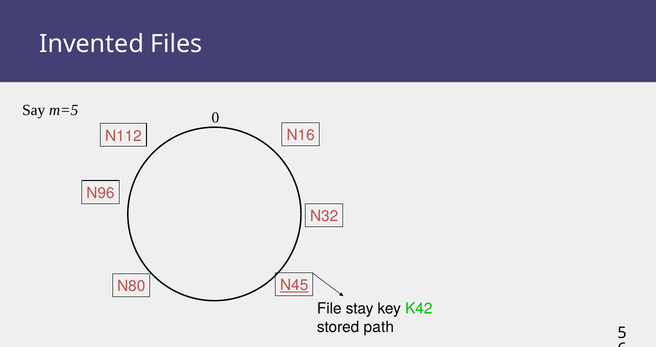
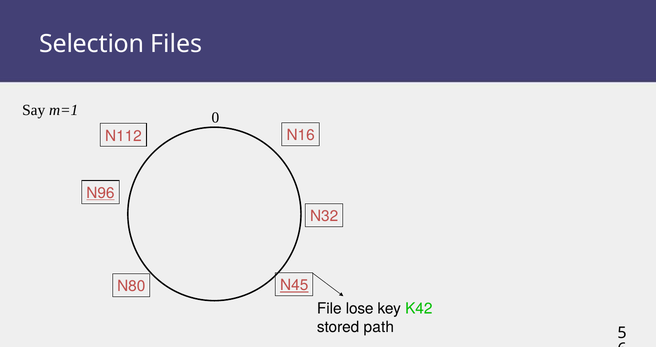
Invented: Invented -> Selection (92, 44)
m=5: m=5 -> m=1 (64, 110)
N96 underline: none -> present (100, 193)
stay: stay -> lose (360, 308)
